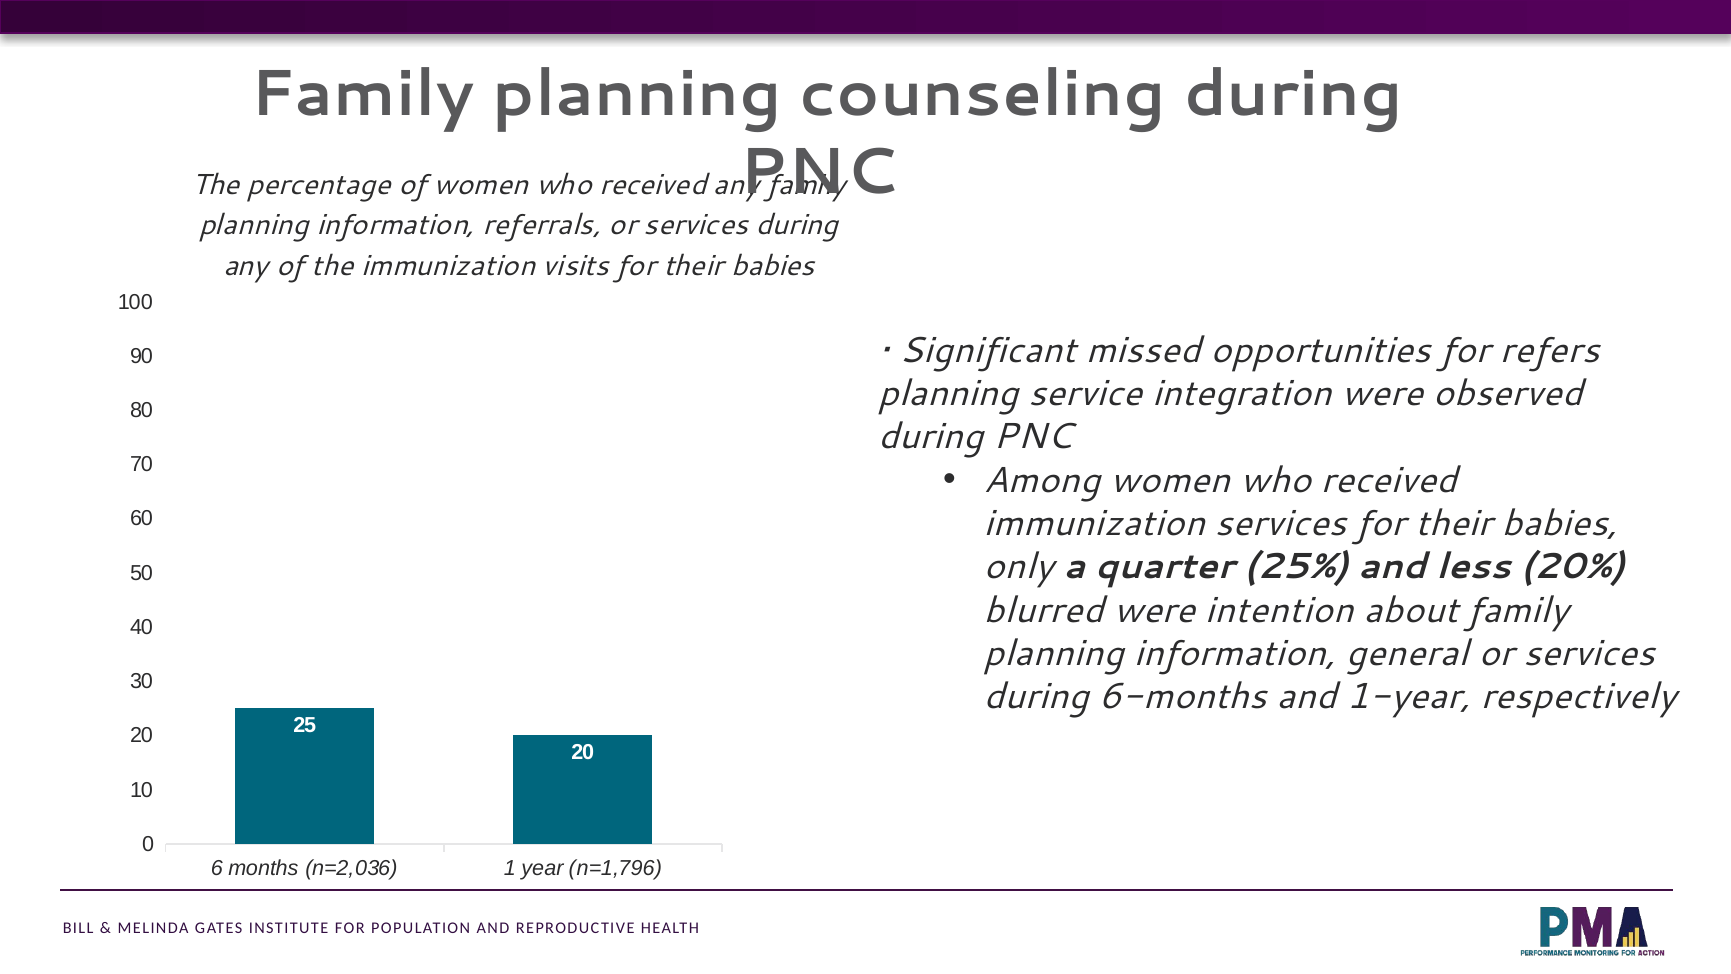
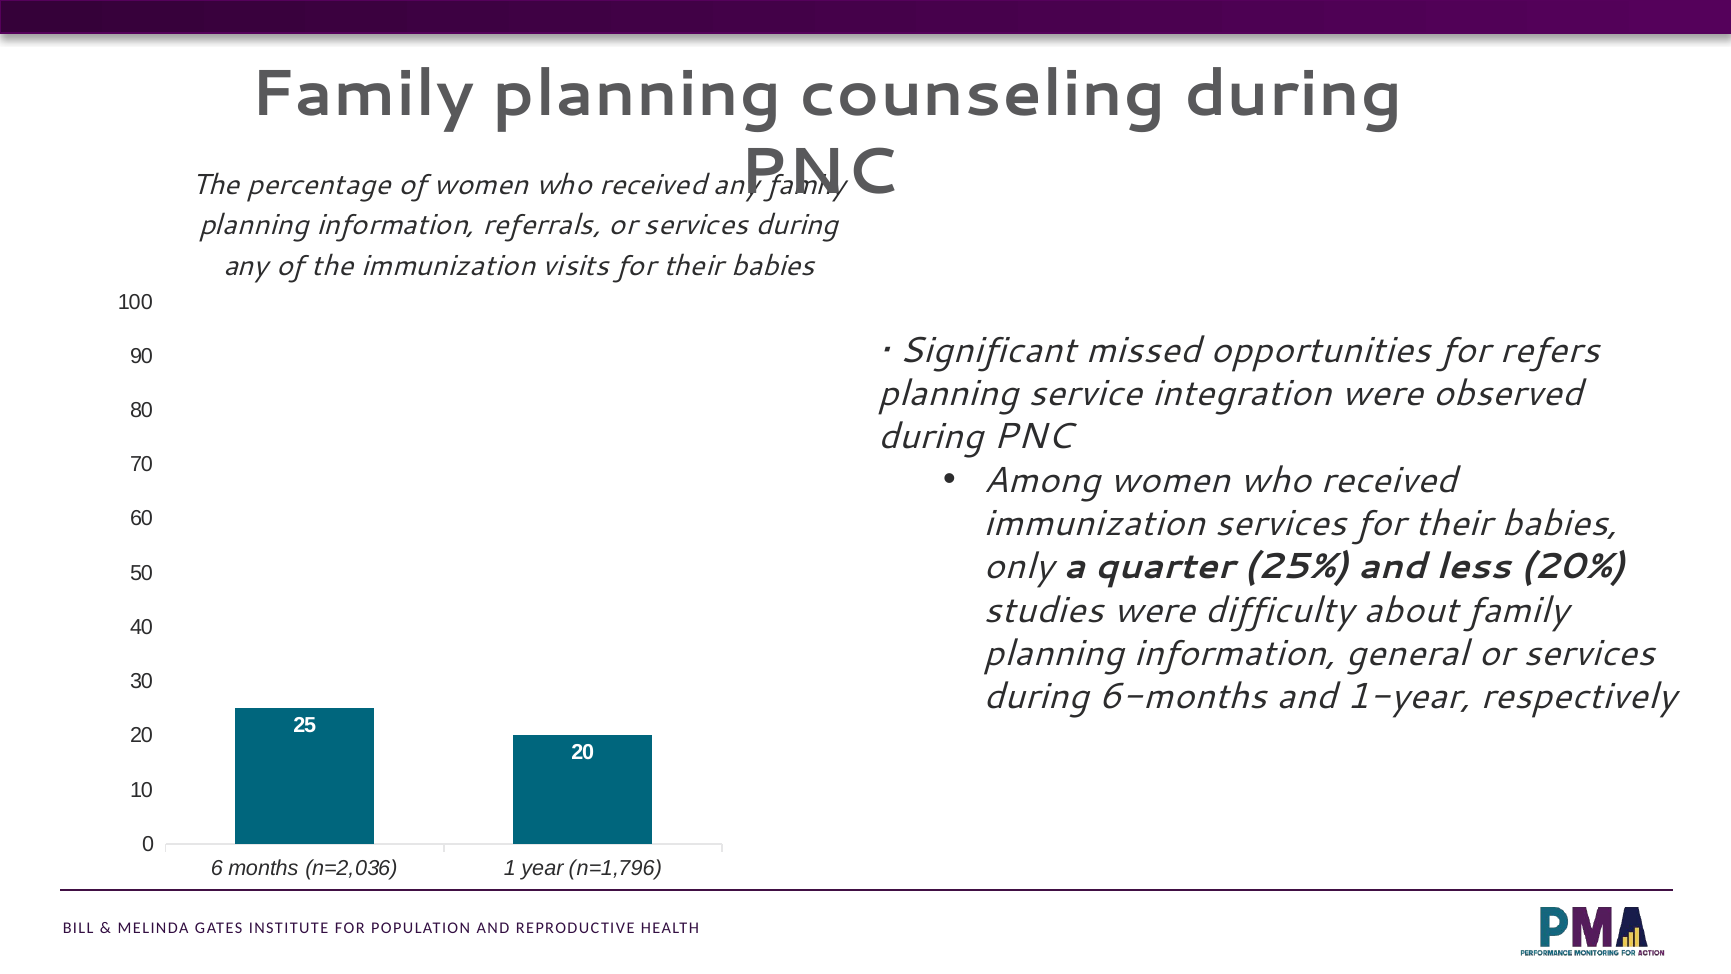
blurred: blurred -> studies (1044, 610)
intention: intention -> difficulty (1279, 610)
